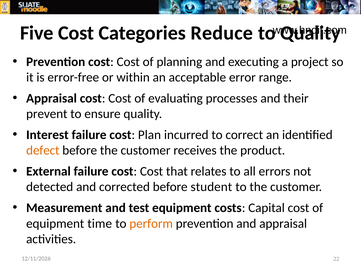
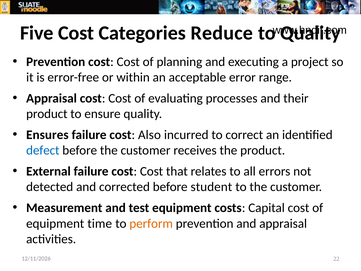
prevent: prevent -> product (47, 114)
Interest: Interest -> Ensures (47, 135)
Plan: Plan -> Also (149, 135)
defect colour: orange -> blue (43, 150)
